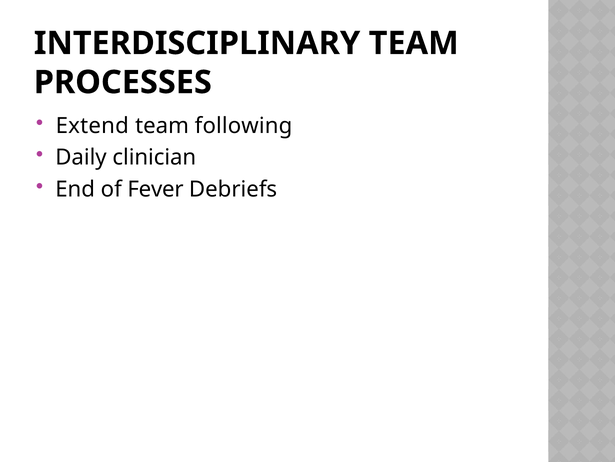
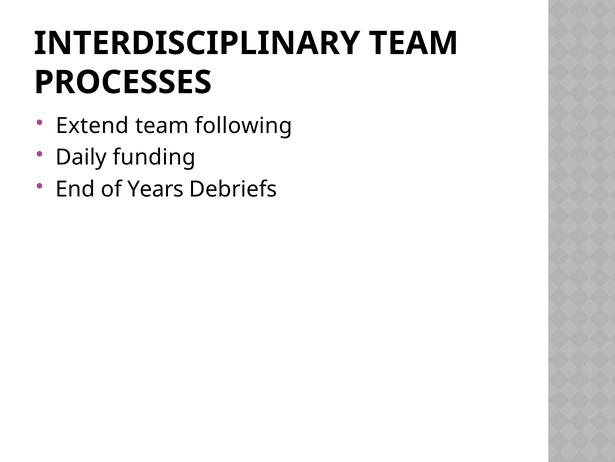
clinician: clinician -> funding (154, 157)
Fever: Fever -> Years (156, 189)
